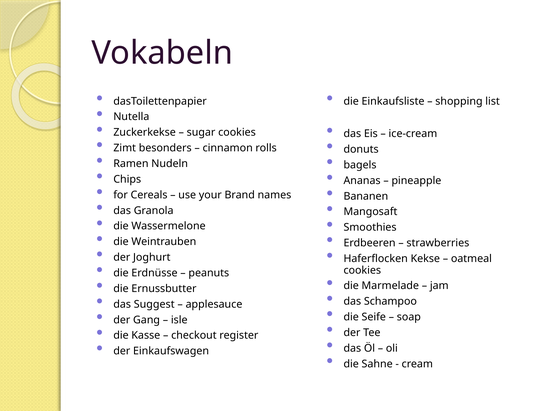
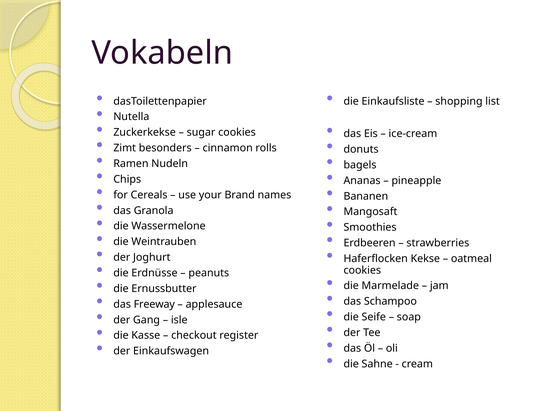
Suggest: Suggest -> Freeway (154, 304)
